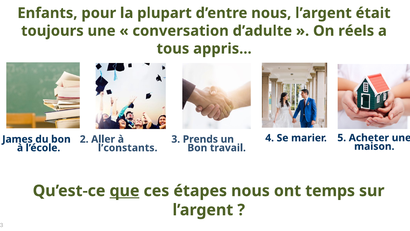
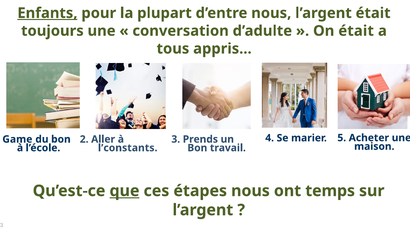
Enfants underline: none -> present (47, 13)
On réels: réels -> était (356, 31)
James: James -> Game (17, 139)
